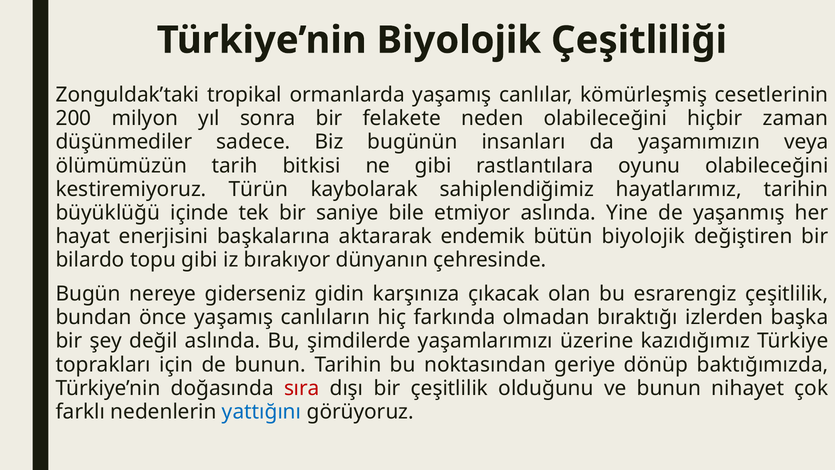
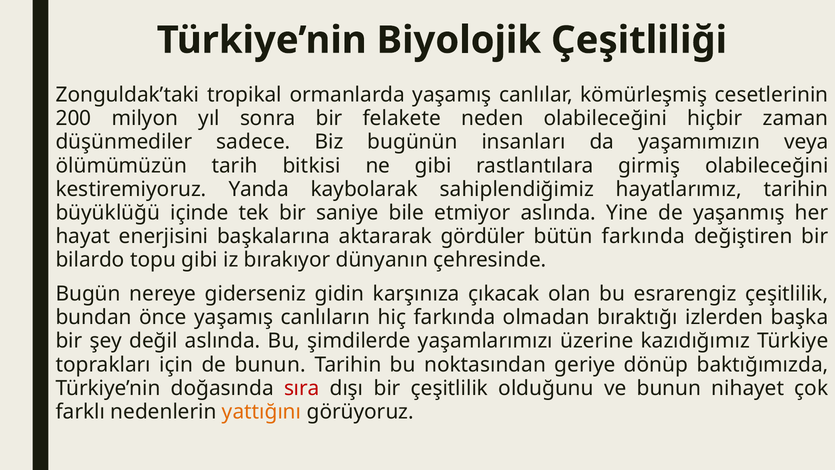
oyunu: oyunu -> girmiş (649, 166)
Türün: Türün -> Yanda (259, 189)
endemik: endemik -> gördüler (483, 236)
bütün biyolojik: biyolojik -> farkında (643, 236)
yattığını colour: blue -> orange (262, 411)
